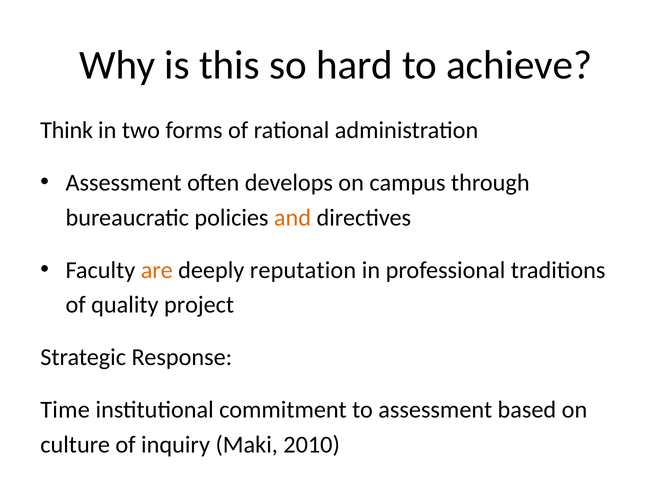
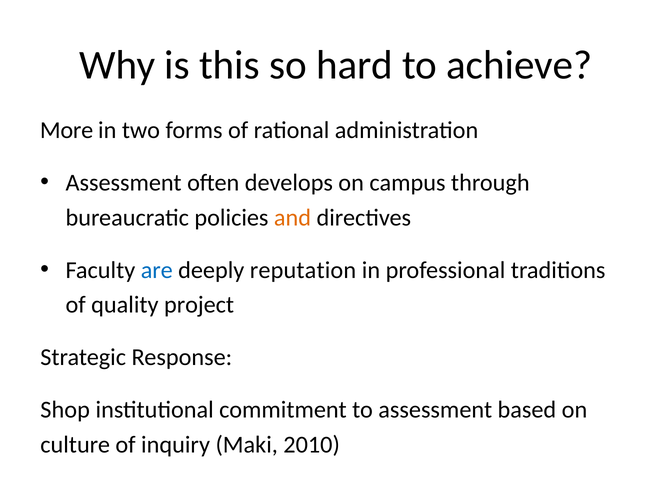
Think: Think -> More (67, 130)
are colour: orange -> blue (157, 270)
Time: Time -> Shop (65, 410)
